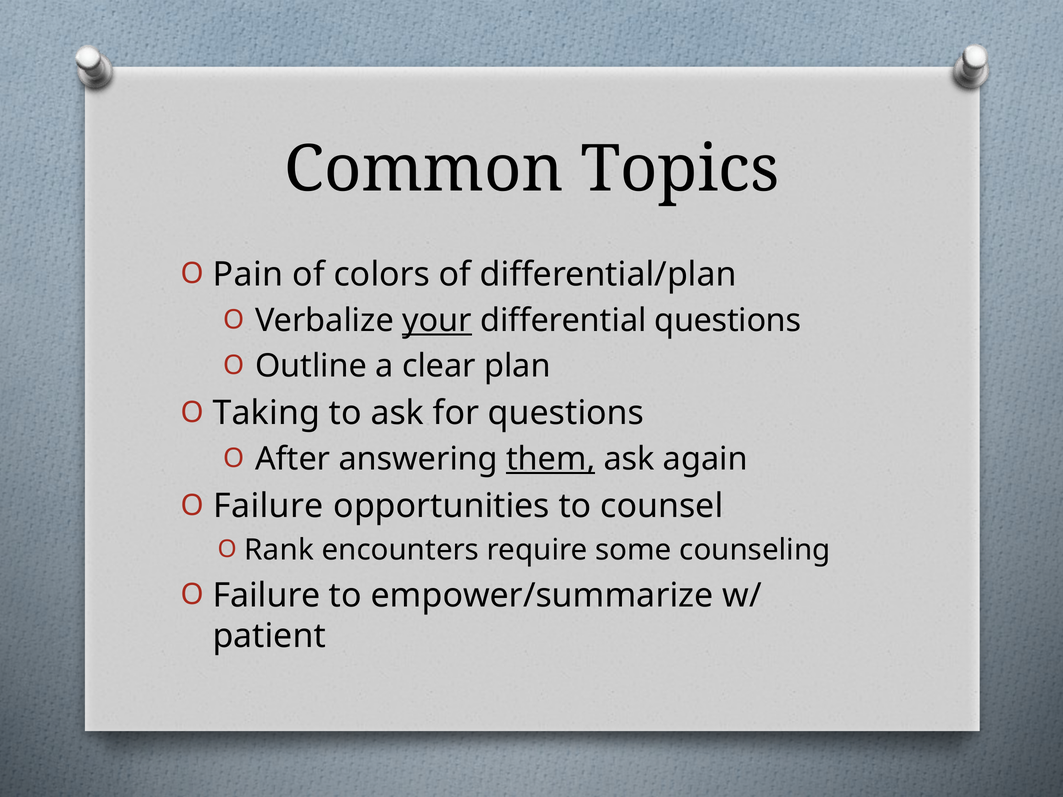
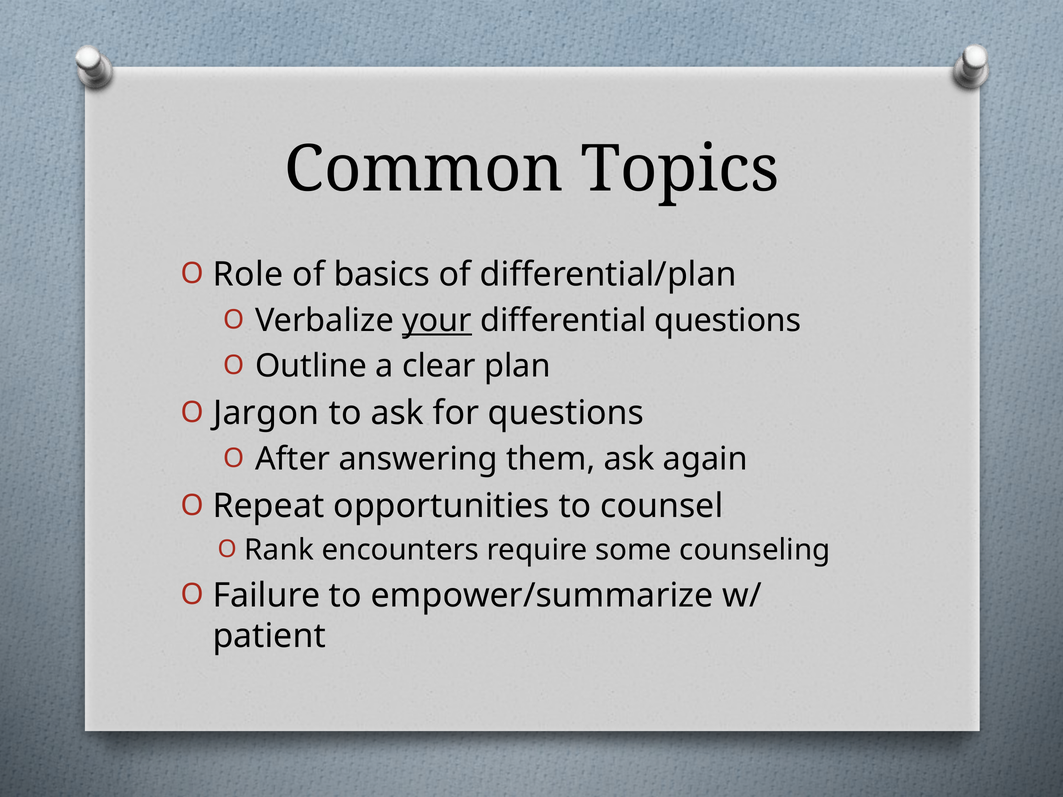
Pain: Pain -> Role (248, 274)
colors: colors -> basics (382, 274)
Taking: Taking -> Jargon (266, 413)
them underline: present -> none (551, 459)
Failure: Failure -> Repeat (269, 506)
